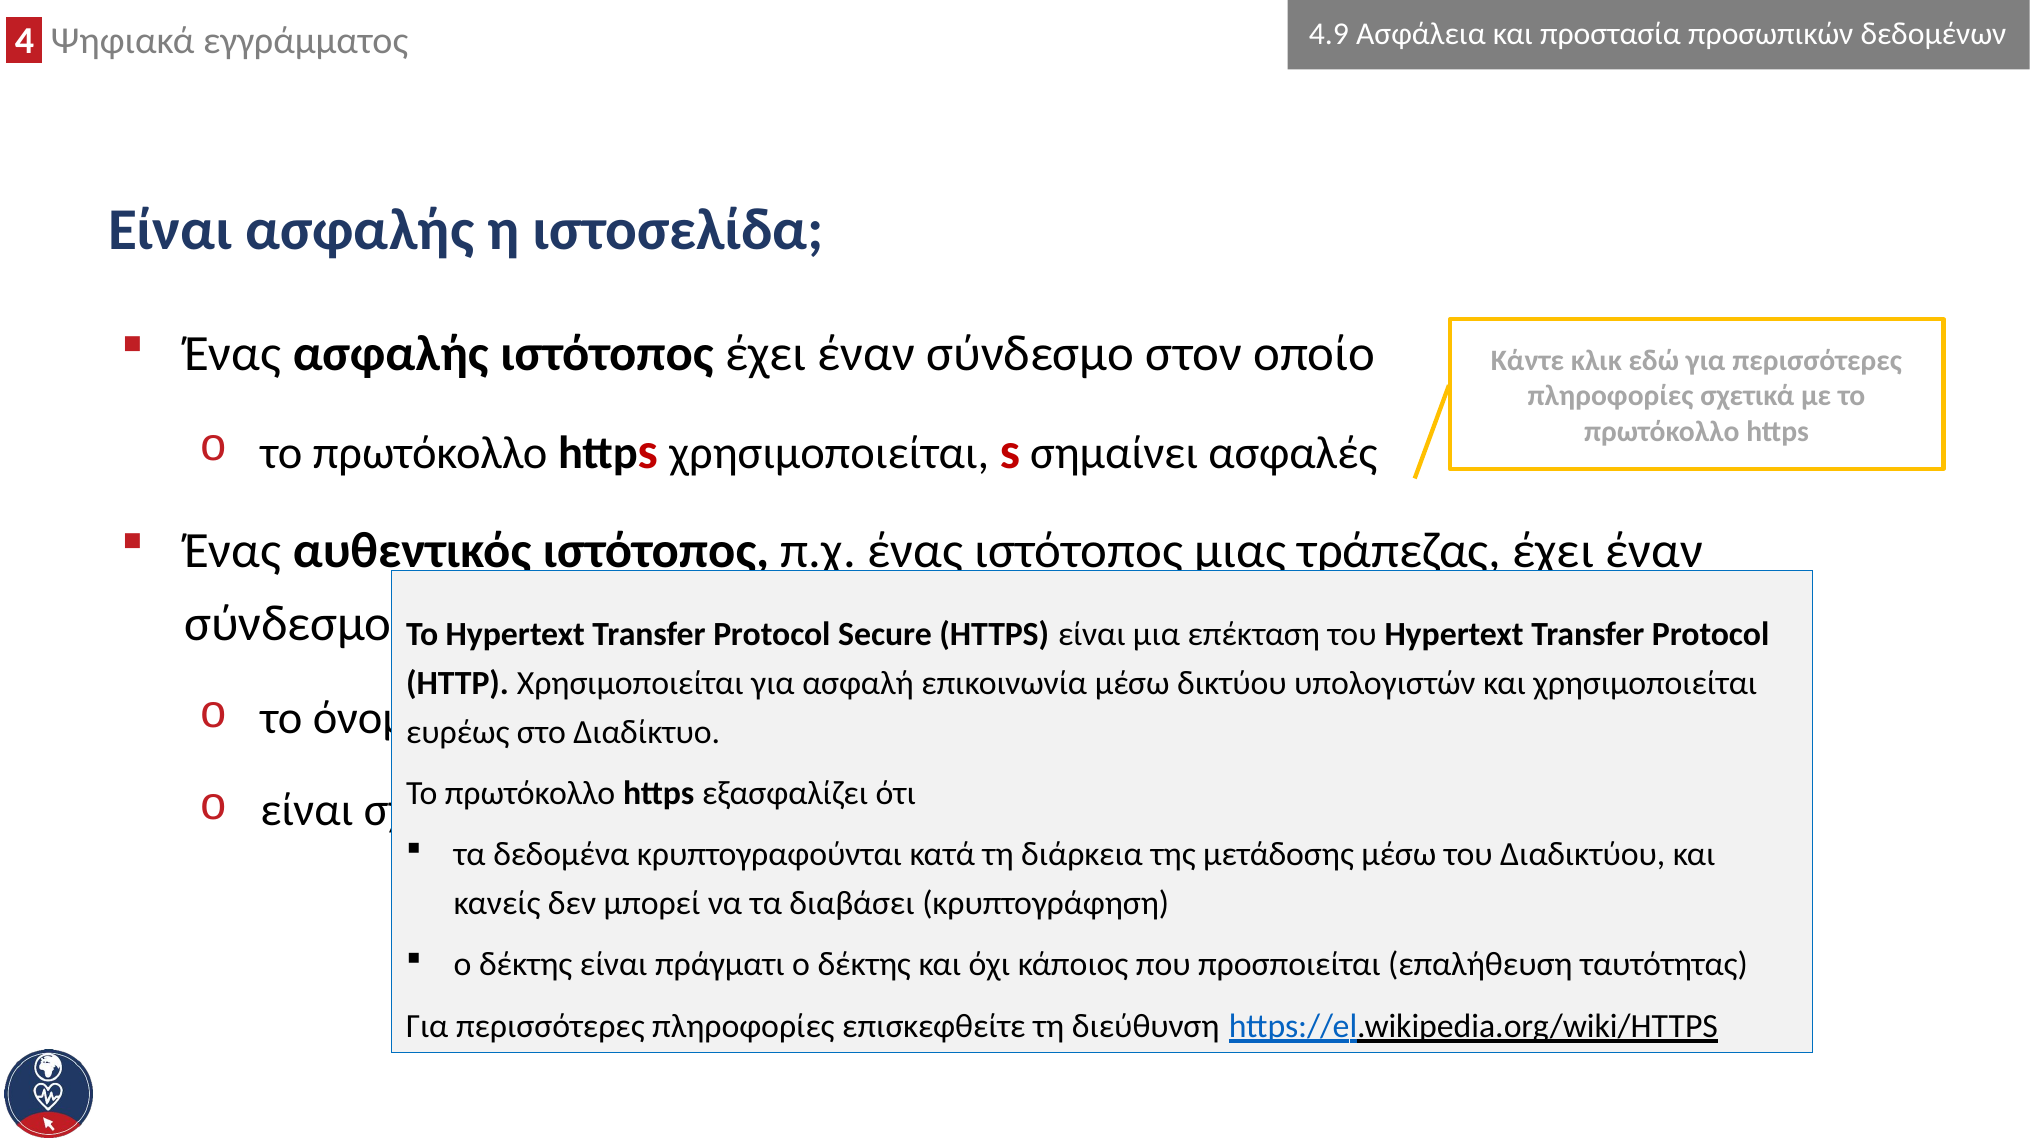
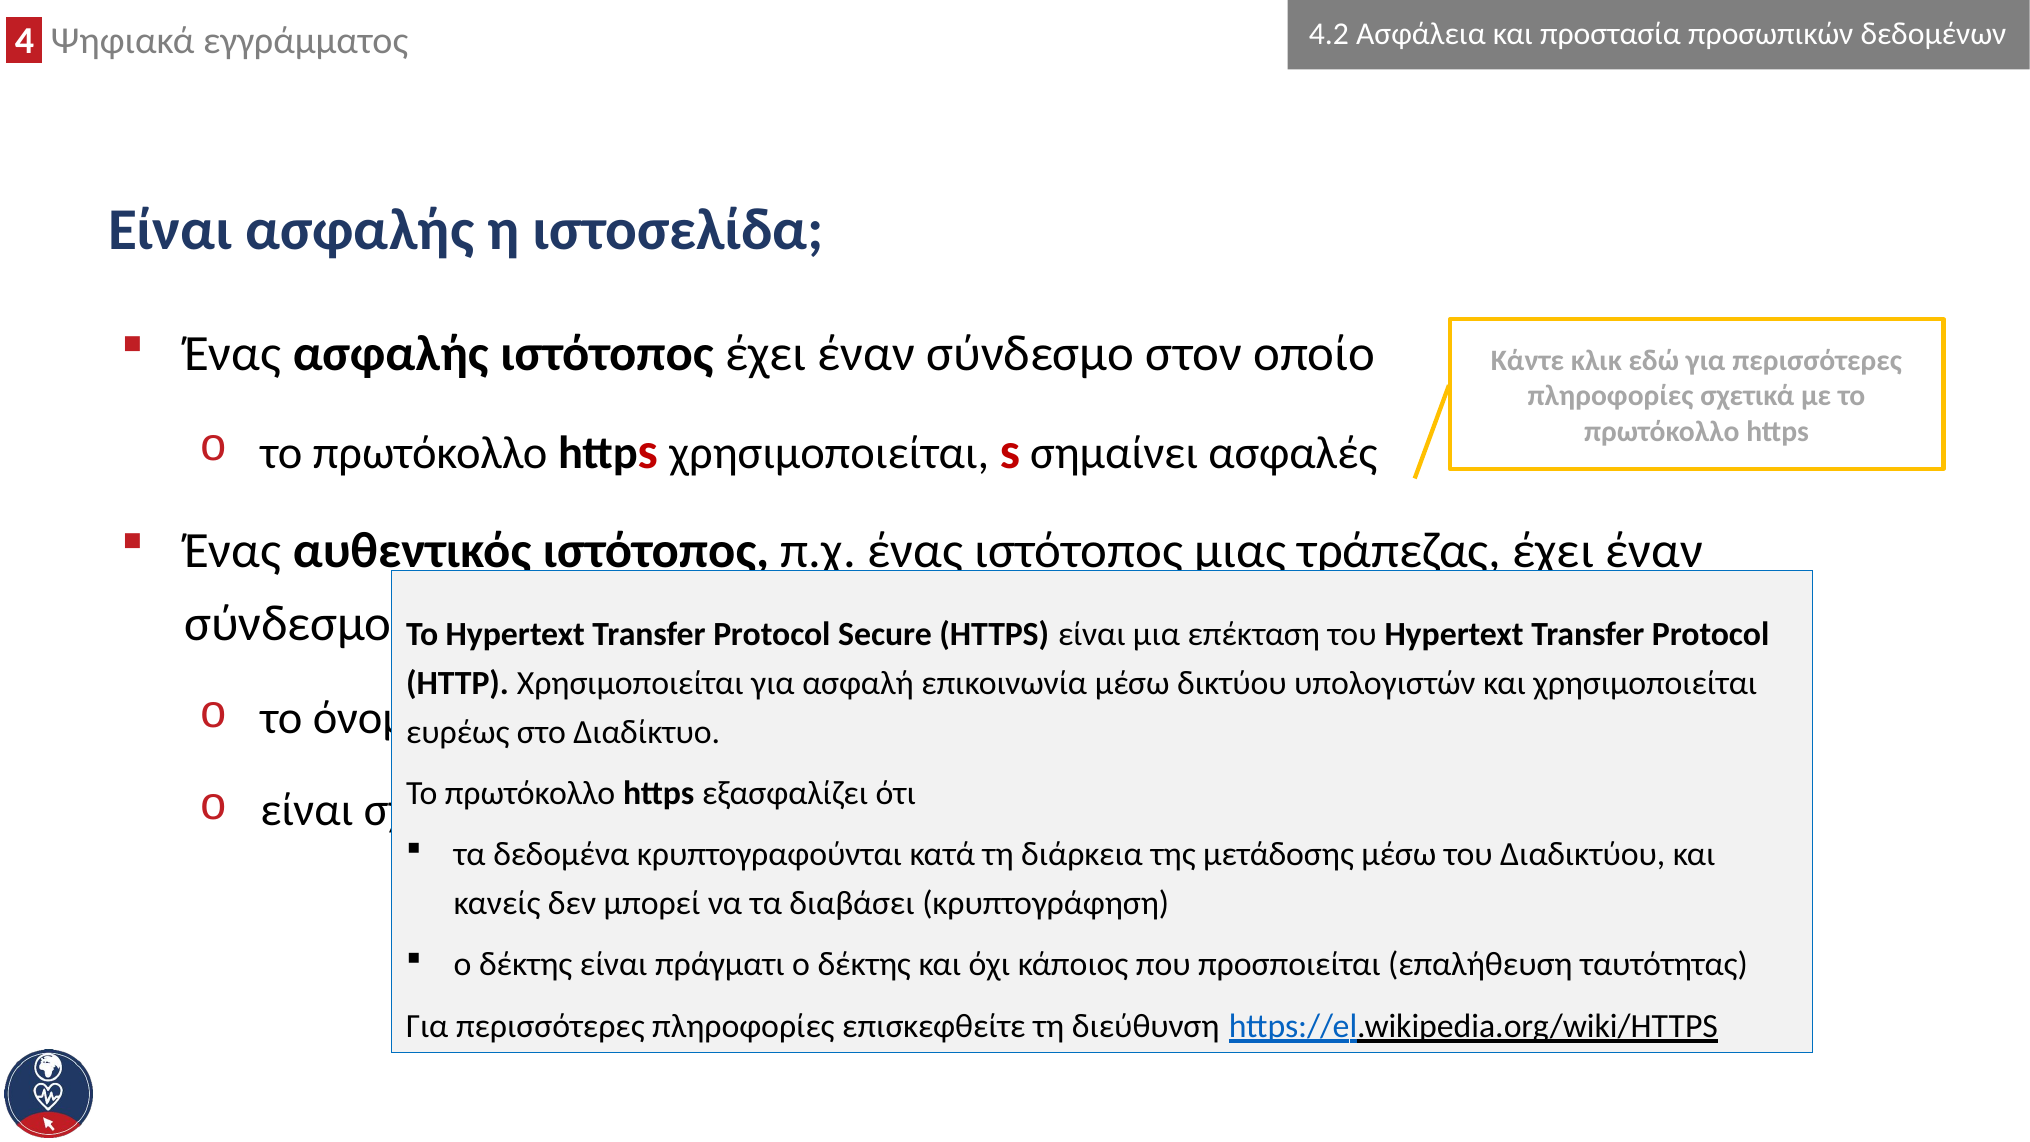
4.9: 4.9 -> 4.2 (1329, 34)
